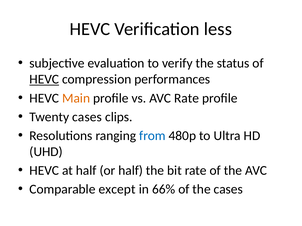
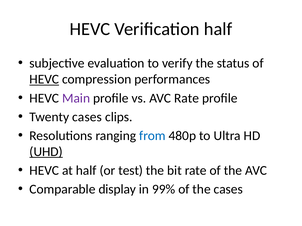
Verification less: less -> half (218, 29)
Main colour: orange -> purple (76, 98)
UHD underline: none -> present (46, 152)
or half: half -> test (131, 171)
except: except -> display (117, 190)
66%: 66% -> 99% (164, 190)
